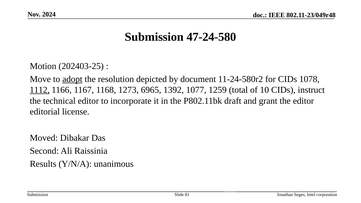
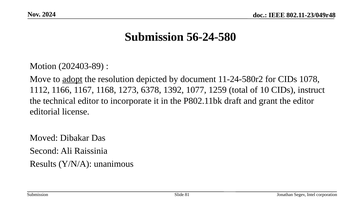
47-24-580: 47-24-580 -> 56-24-580 (211, 37)
202403-25: 202403-25 -> 202403-89 (81, 66)
1112 underline: present -> none (40, 90)
6965: 6965 -> 6378 (151, 90)
